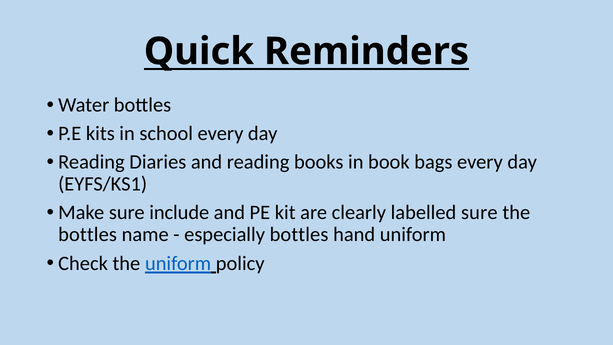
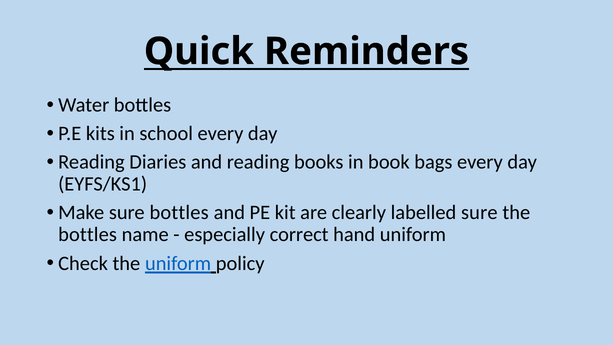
sure include: include -> bottles (179, 213)
especially bottles: bottles -> correct (299, 235)
